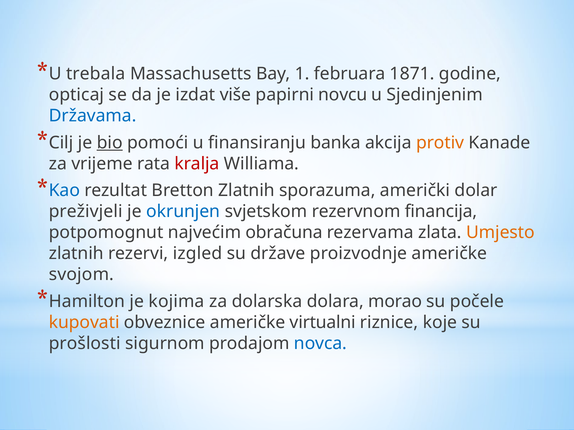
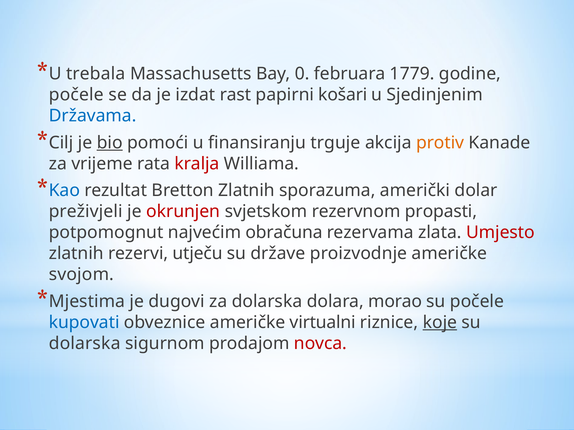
1: 1 -> 0 (302, 74)
1871: 1871 -> 1779 (412, 74)
opticaj: opticaj -> počele (76, 95)
više: više -> rast (235, 95)
novcu: novcu -> košari (343, 95)
banka: banka -> trguje (335, 143)
okrunjen colour: blue -> red (183, 212)
financija: financija -> propasti (441, 212)
Umjesto colour: orange -> red (500, 233)
izgled: izgled -> utječu (198, 254)
Hamilton: Hamilton -> Mjestima (87, 302)
kojima: kojima -> dugovi (177, 302)
kupovati colour: orange -> blue (84, 323)
koje underline: none -> present (440, 323)
prošlosti: prošlosti -> dolarska (85, 344)
novca colour: blue -> red (320, 344)
